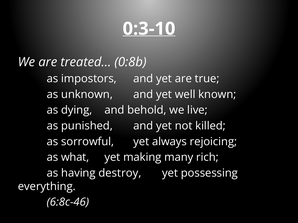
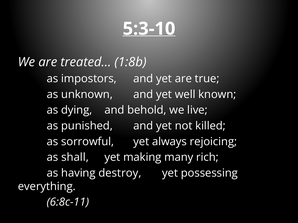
0:3-10: 0:3-10 -> 5:3-10 (149, 29)
0:8b: 0:8b -> 1:8b (130, 62)
what: what -> shall (75, 158)
6:8c-46: 6:8c-46 -> 6:8c-11 (68, 202)
